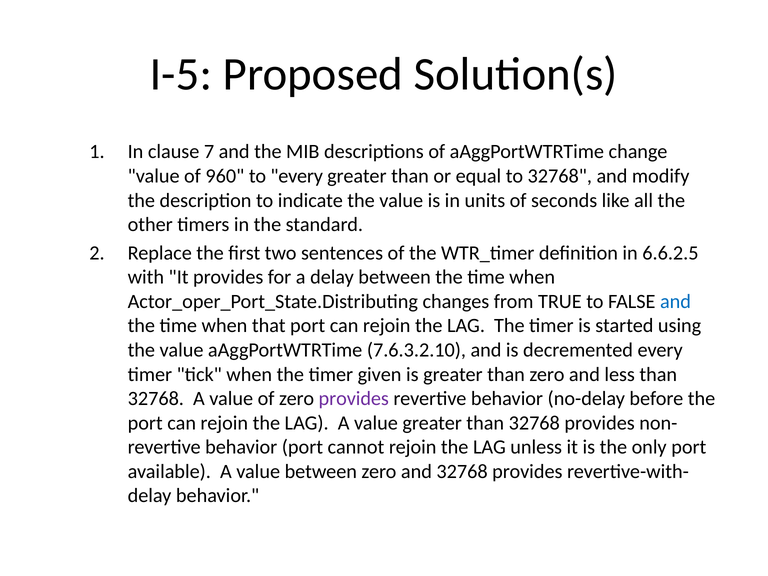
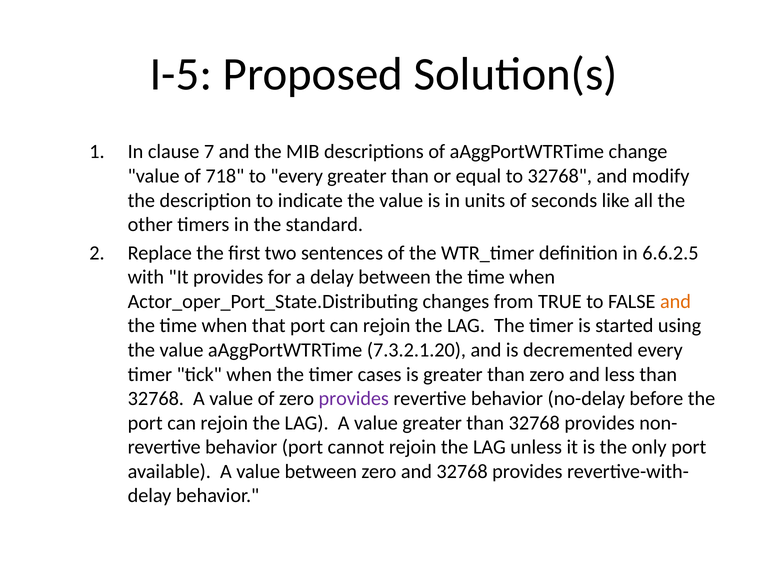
960: 960 -> 718 (225, 176)
and colour: blue -> orange (676, 302)
7.6.3.2.10: 7.6.3.2.10 -> 7.3.2.1.20 (416, 350)
given: given -> cases (380, 374)
